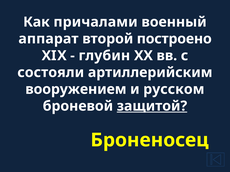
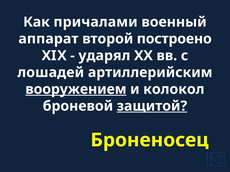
глубин: глубин -> ударял (104, 56)
состояли: состояли -> лошадей (51, 73)
вооружением underline: none -> present (76, 89)
русском: русском -> колокол (174, 89)
